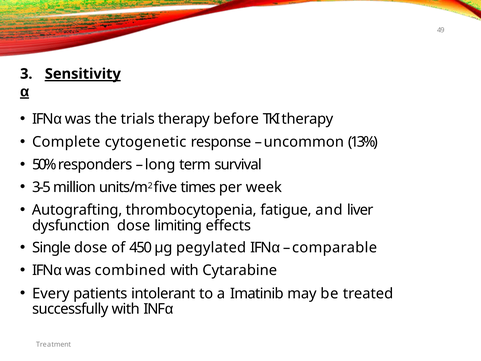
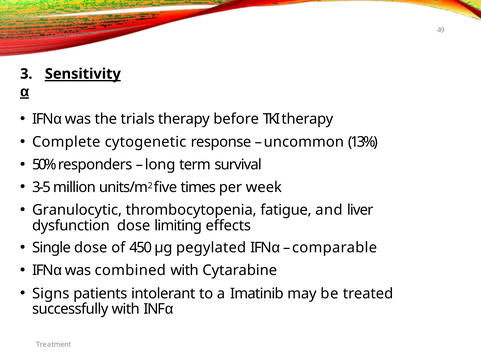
Autografting: Autografting -> Granulocytic (77, 210)
Every: Every -> Signs (51, 293)
